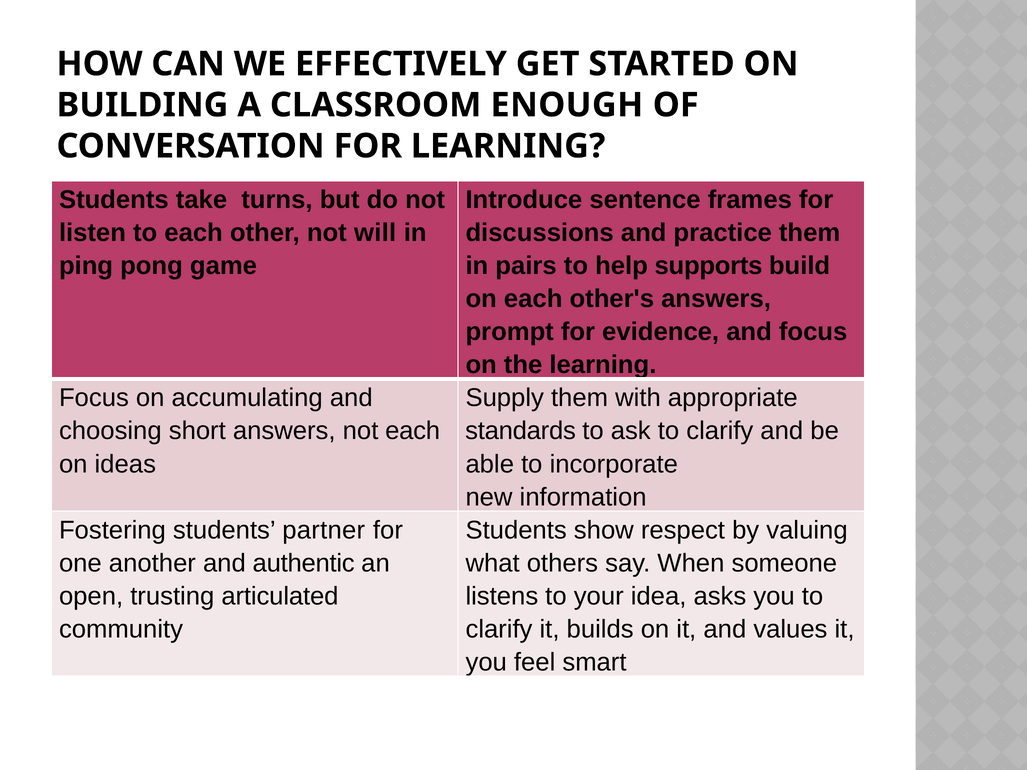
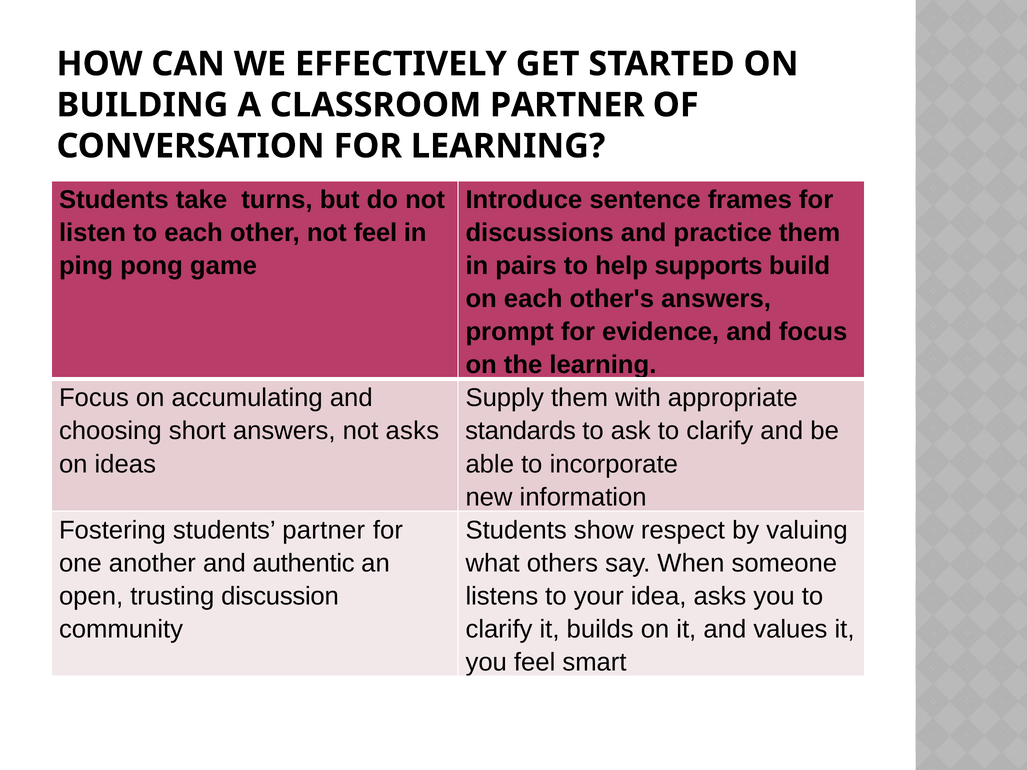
CLASSROOM ENOUGH: ENOUGH -> PARTNER (567, 105)
not will: will -> feel (375, 233)
not each: each -> asks (412, 431)
articulated: articulated -> discussion (280, 596)
